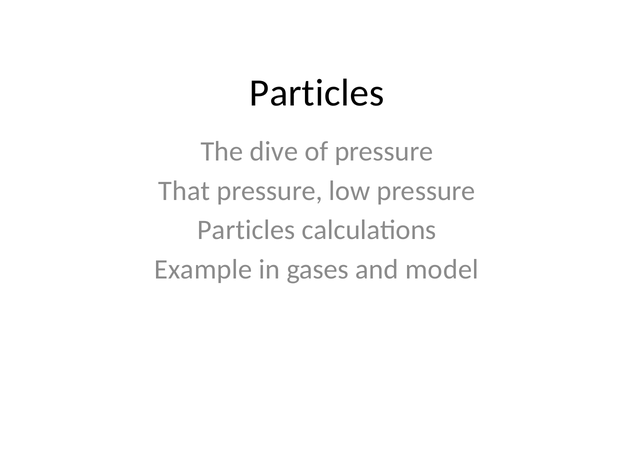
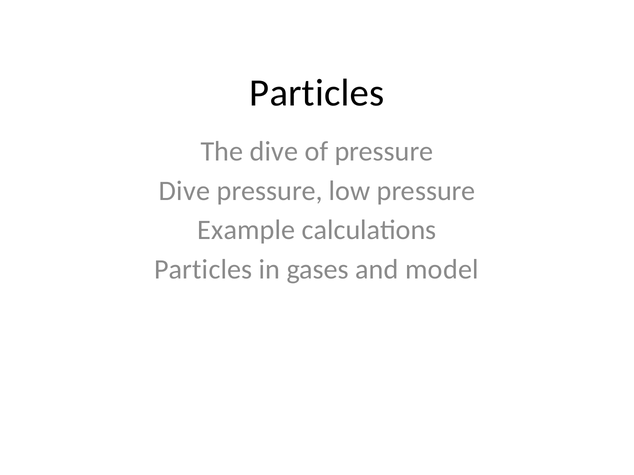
That: That -> Dive (184, 191)
Particles: Particles -> Example (246, 230)
Example: Example -> Particles (203, 270)
